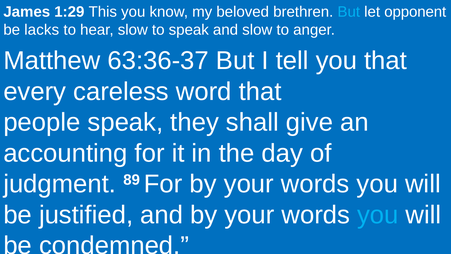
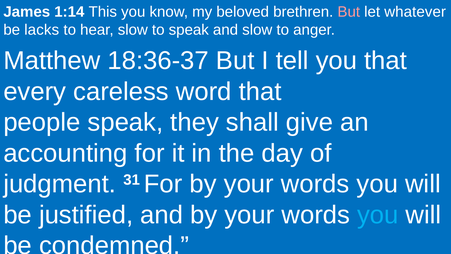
1:29: 1:29 -> 1:14 (69, 12)
But colour: light blue -> pink (349, 12)
opponent: opponent -> whatever (415, 12)
63:36-37: 63:36-37 -> 18:36-37 (158, 61)
89: 89 -> 31 (132, 180)
